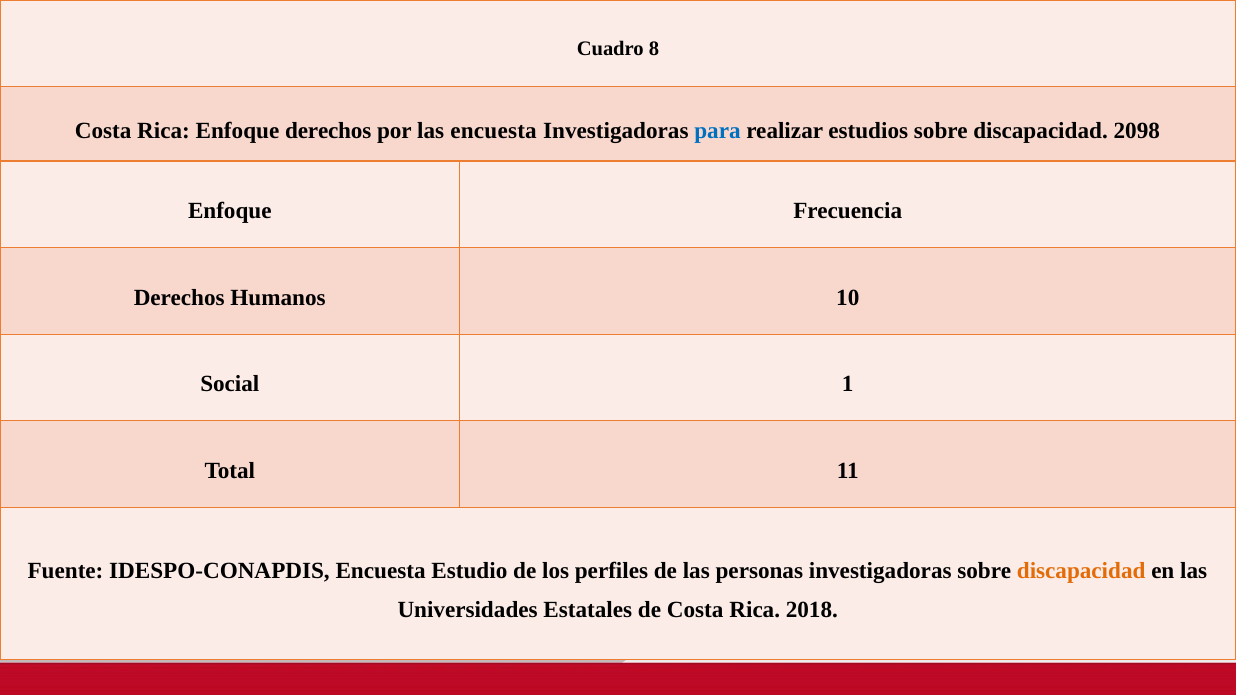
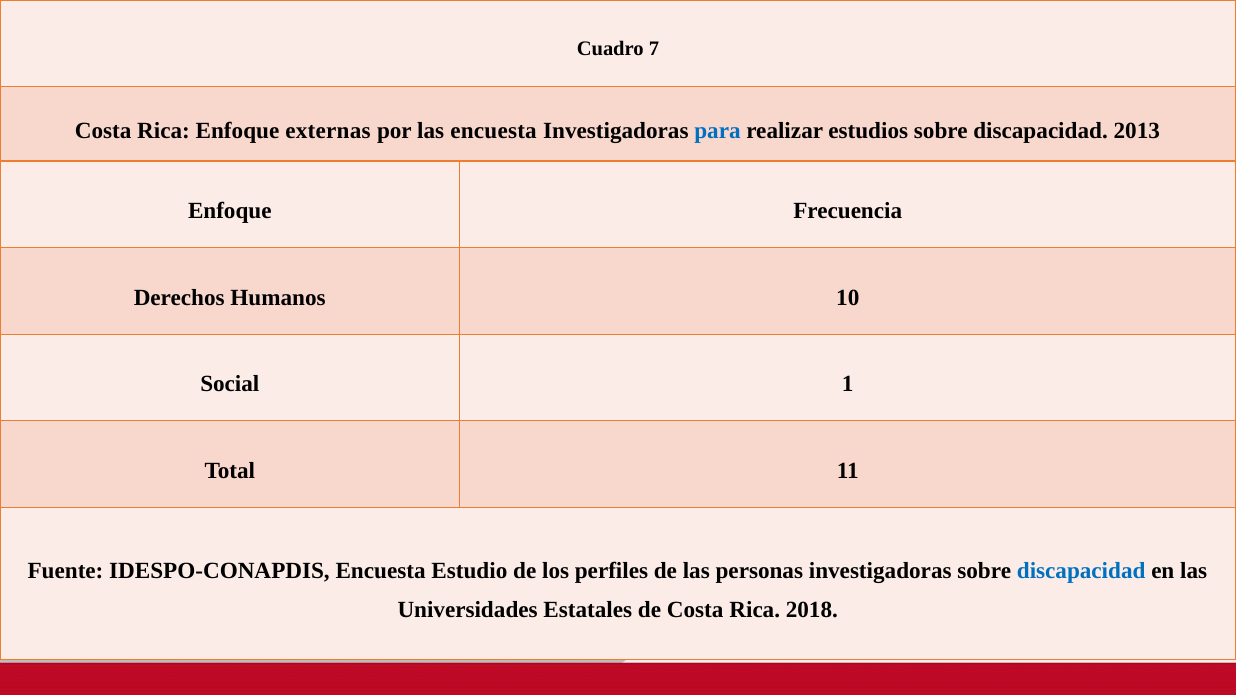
8: 8 -> 7 (654, 49)
Enfoque derechos: derechos -> externas (328, 130)
2098: 2098 -> 2013 (1137, 130)
discapacidad colour: orange -> blue (1081, 571)
